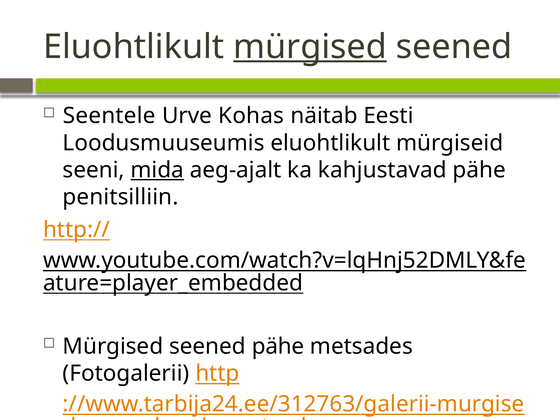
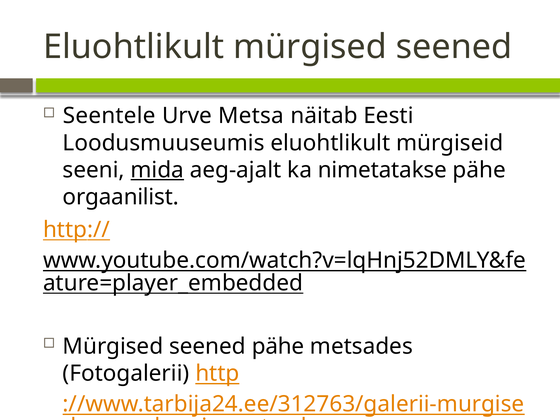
mürgised underline: present -> none (310, 47)
Kohas: Kohas -> Metsa (251, 116)
kahjustavad: kahjustavad -> nimetatakse (382, 170)
penitsilliin: penitsilliin -> orgaanilist (121, 197)
